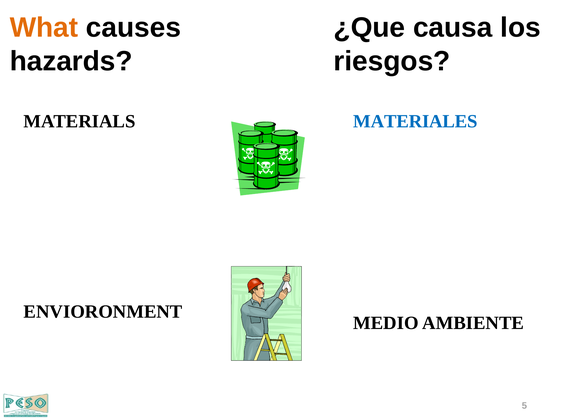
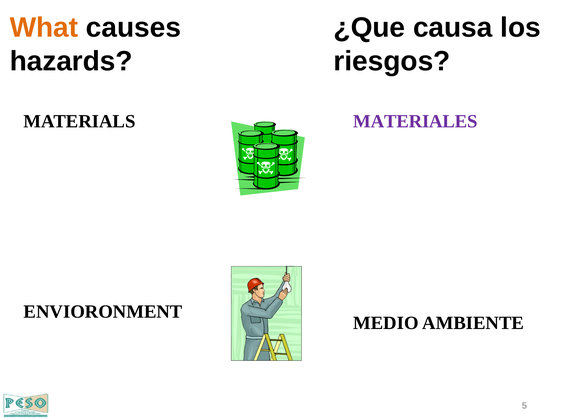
MATERIALES colour: blue -> purple (415, 122)
